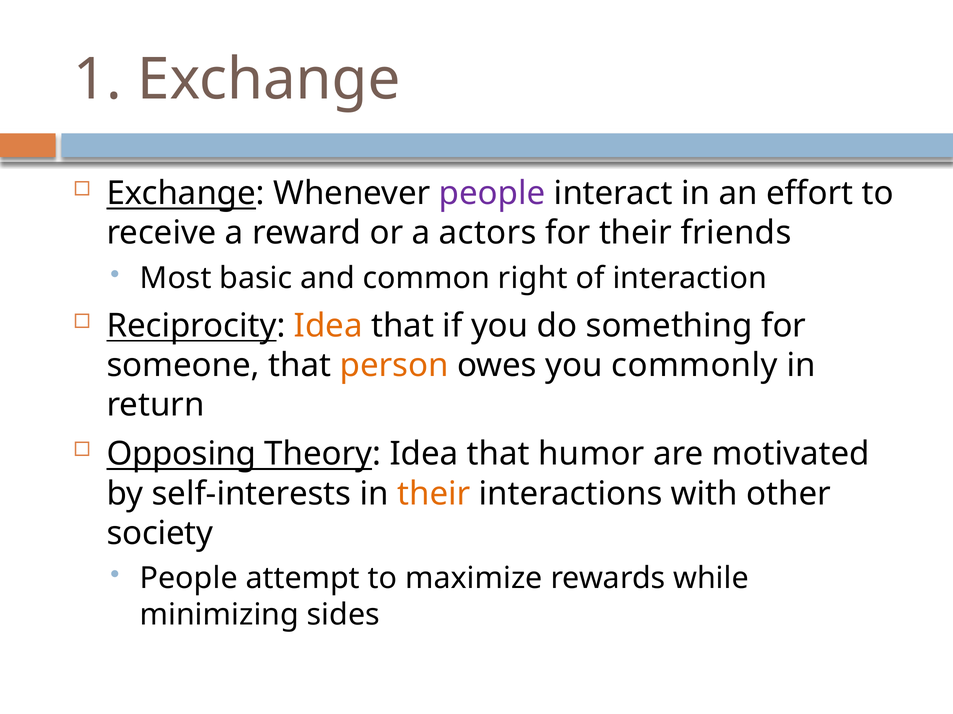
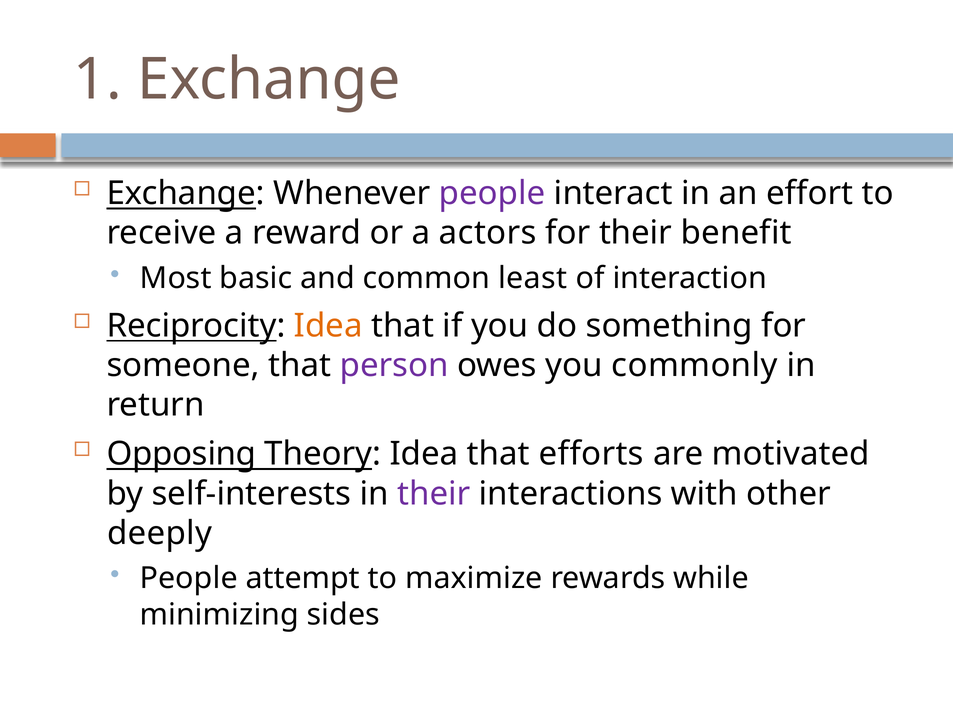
friends: friends -> benefit (736, 233)
right: right -> least (533, 279)
person colour: orange -> purple (394, 366)
humor: humor -> efforts (591, 454)
their colour: orange -> purple (434, 494)
society: society -> deeply (160, 534)
